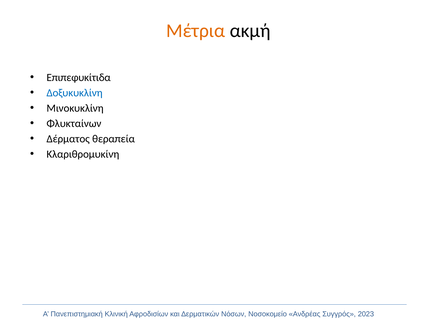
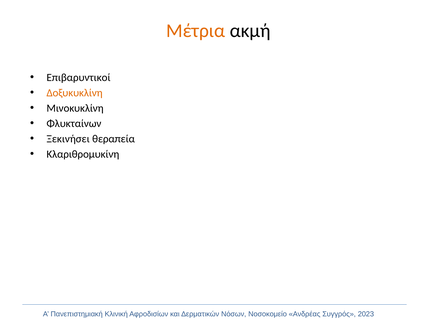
Επιπεφυκίτιδα: Επιπεφυκίτιδα -> Επιβαρυντικοί (79, 78)
Δοξυκυκλίνη colour: blue -> orange (75, 93)
Δέρματος: Δέρματος -> Ξεκινήσει (68, 139)
